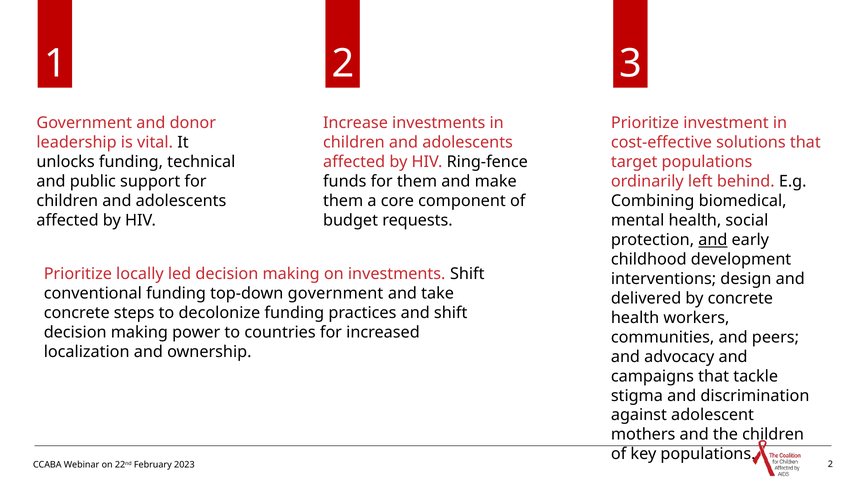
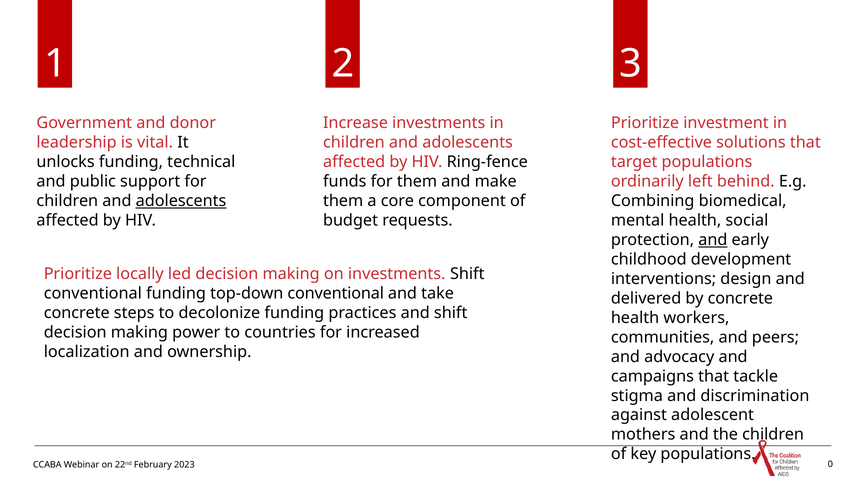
adolescents underline: none -> present (181, 201)
top-down government: government -> conventional (336, 293)
2023 2: 2 -> 0 (830, 464)
